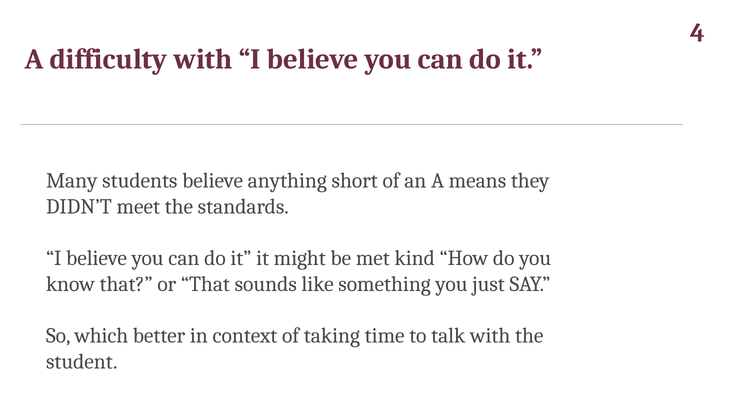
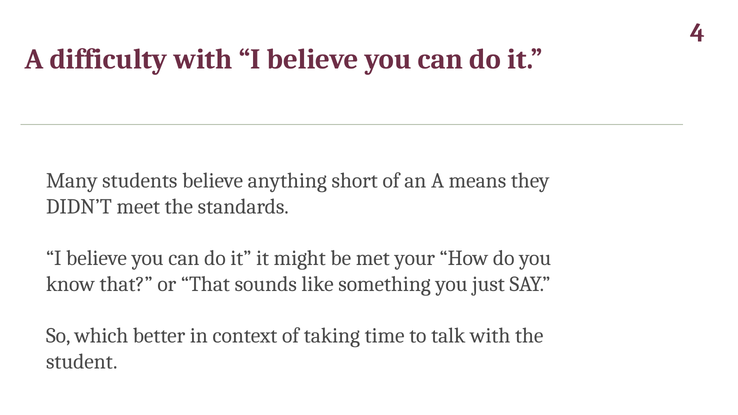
kind: kind -> your (415, 258)
